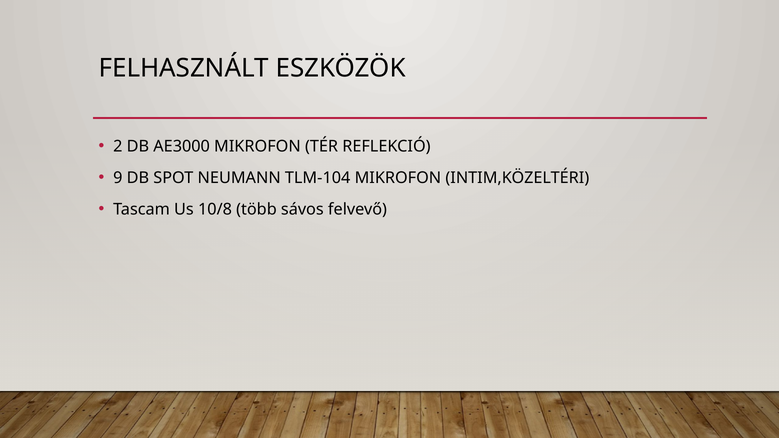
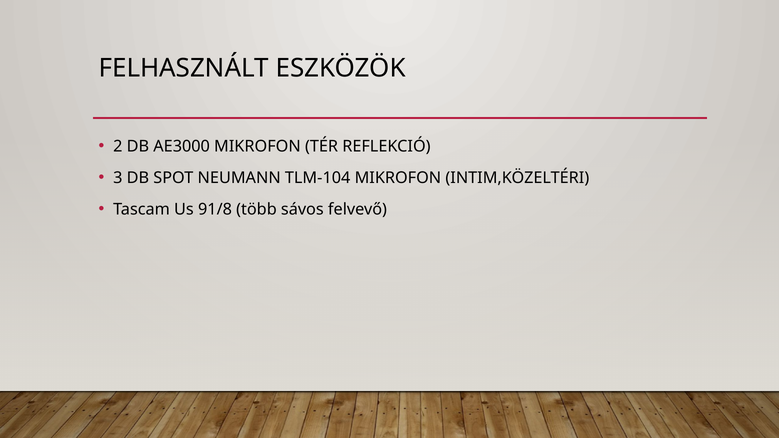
9: 9 -> 3 (118, 178)
10/8: 10/8 -> 91/8 (215, 209)
